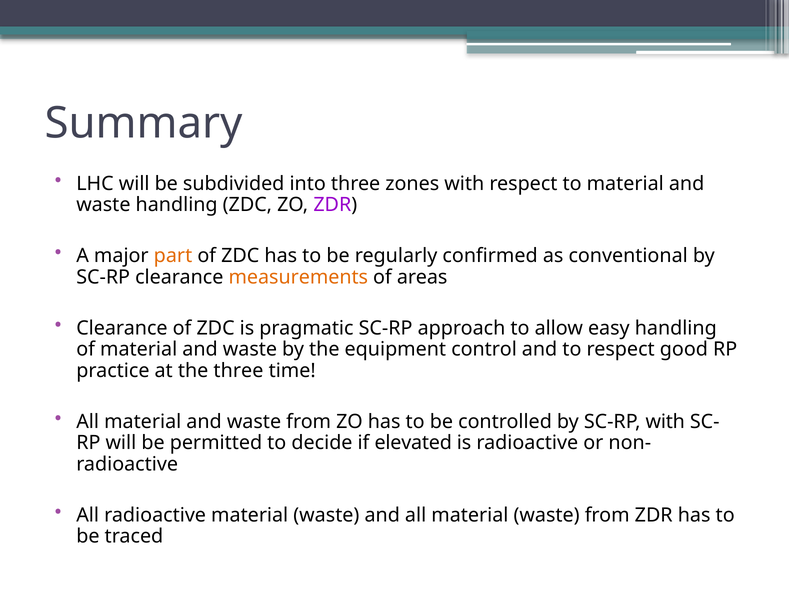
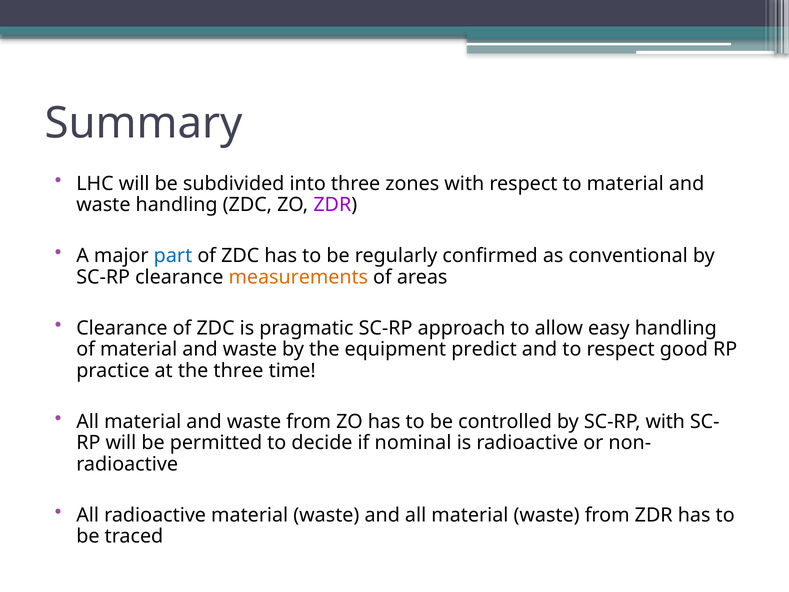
part colour: orange -> blue (173, 256)
control: control -> predict (484, 349)
elevated: elevated -> nominal (413, 443)
